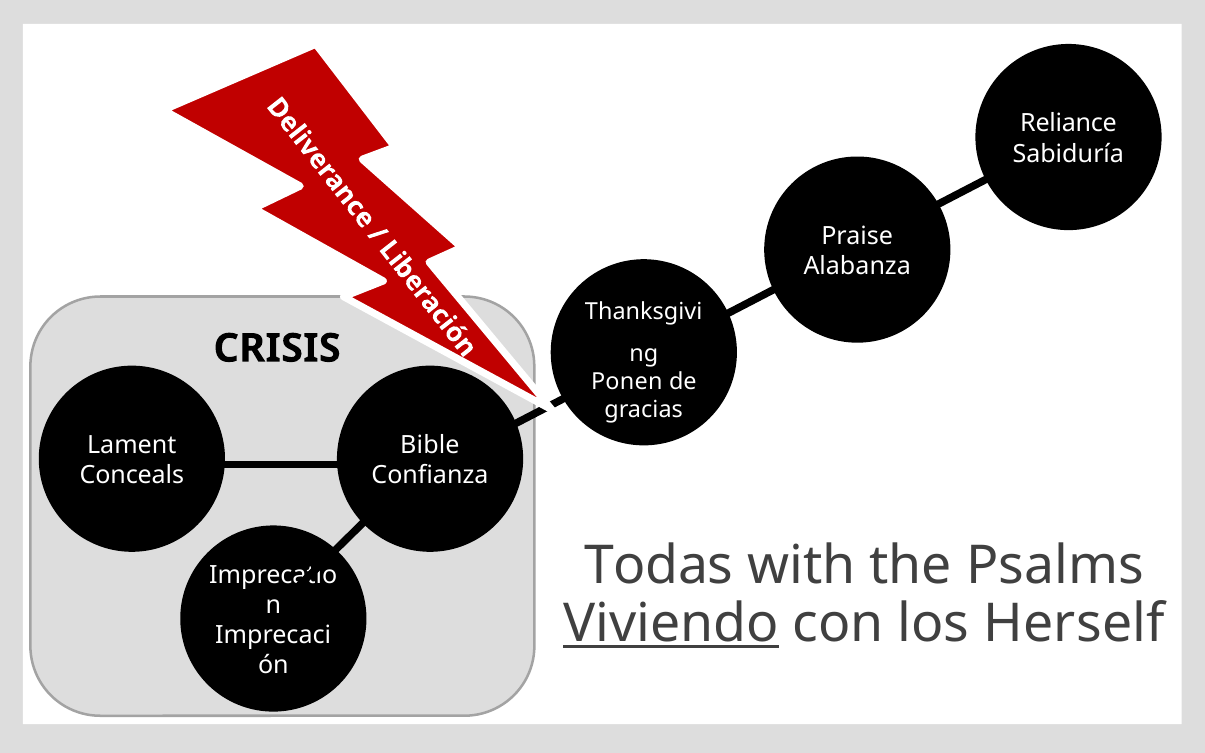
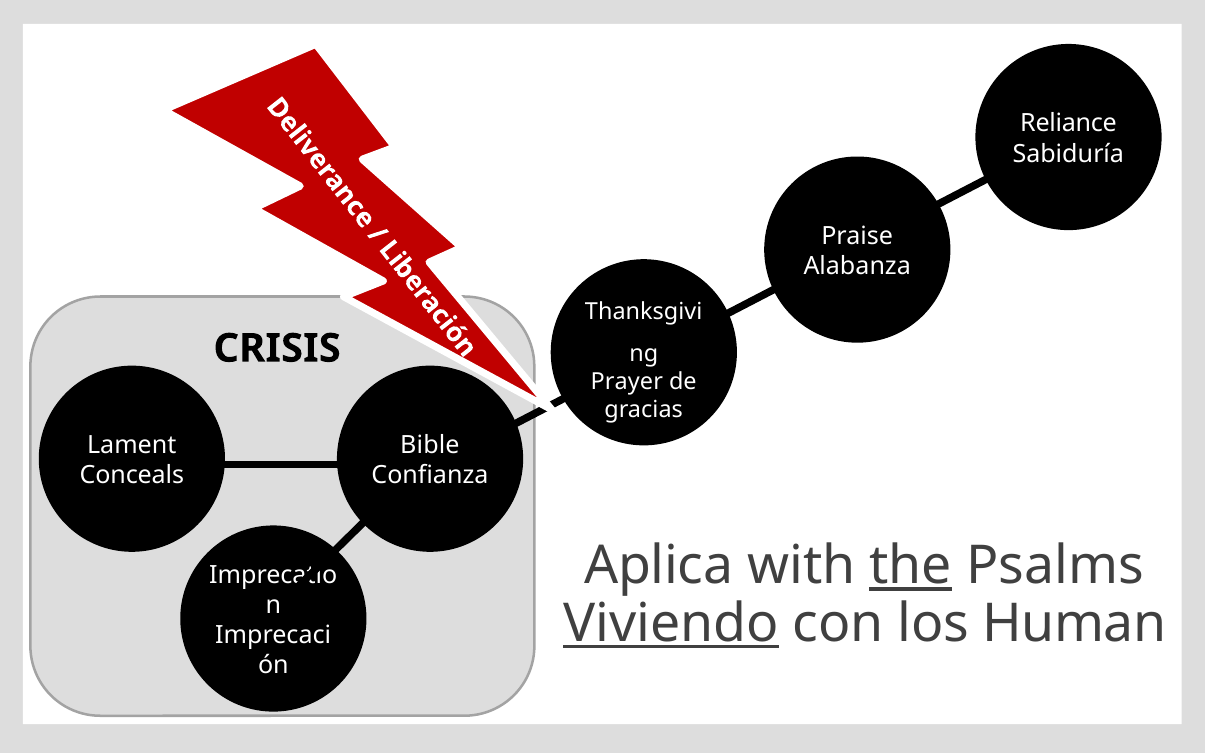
Ponen: Ponen -> Prayer (627, 382)
Todas: Todas -> Aplica (659, 566)
the underline: none -> present (911, 566)
Herself: Herself -> Human (1075, 624)
